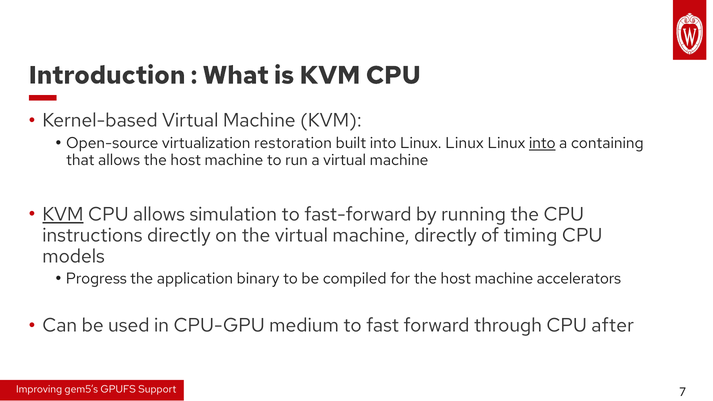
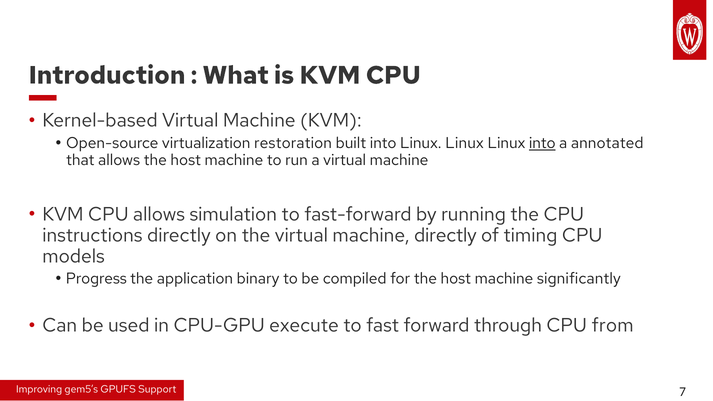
containing: containing -> annotated (607, 143)
KVM underline: present -> none (63, 215)
accelerators: accelerators -> significantly (579, 279)
medium: medium -> execute (304, 326)
after: after -> from (613, 326)
